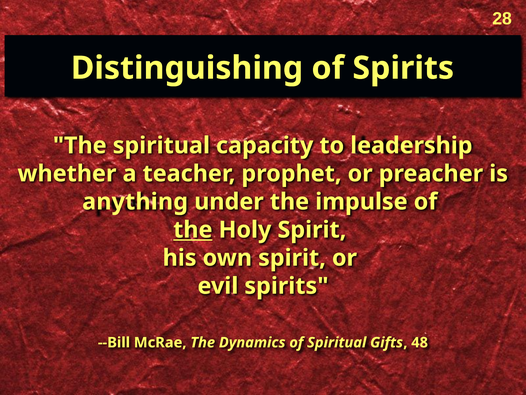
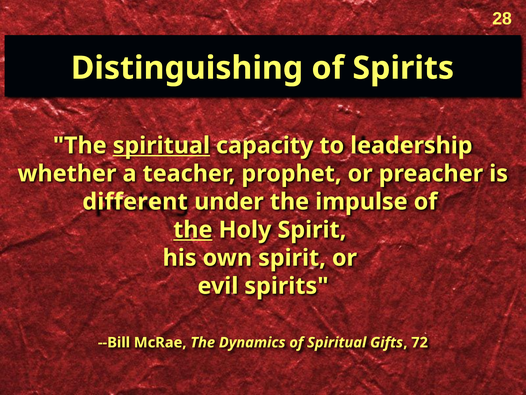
spiritual underline: none -> present (161, 145)
anything: anything -> different (135, 201)
48: 48 -> 72 (420, 342)
